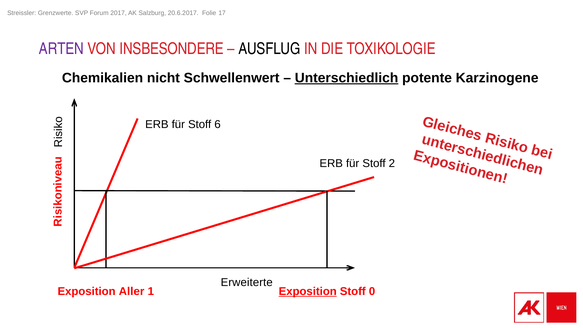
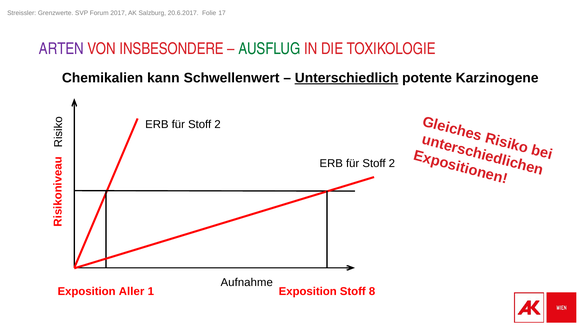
AUSFLUG colour: black -> green (269, 49)
nicht: nicht -> kann (163, 78)
6: 6 -> 2 (218, 124)
Erweiterte: Erweiterte -> Aufnahme (247, 282)
Exposition underline: present -> none (308, 292)
0: 0 -> 8 (372, 292)
